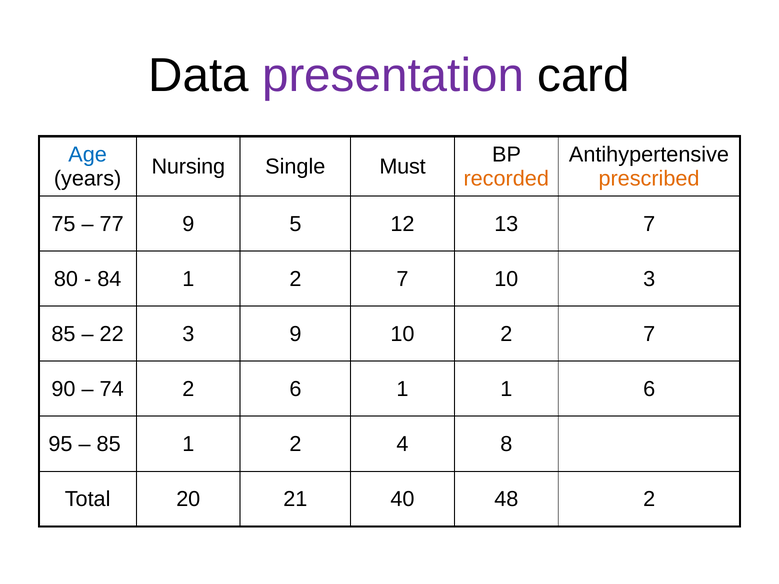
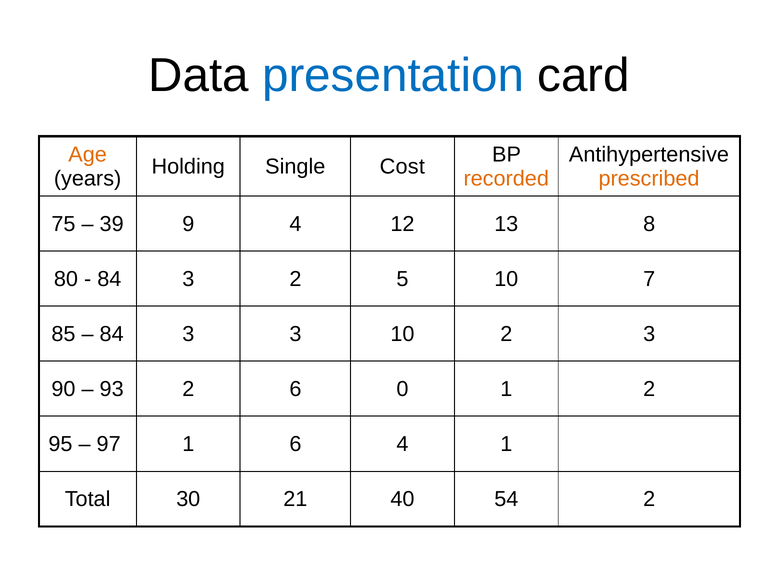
presentation colour: purple -> blue (393, 75)
Age colour: blue -> orange (88, 154)
Nursing: Nursing -> Holding (188, 167)
Must: Must -> Cost (402, 167)
77: 77 -> 39 (112, 224)
9 5: 5 -> 4 (295, 224)
13 7: 7 -> 8 (649, 224)
1: 1 -> 3 (188, 279)
7: 7 -> 5 (403, 279)
10 3: 3 -> 7 (649, 279)
22: 22 -> 84 (112, 334)
3 9: 9 -> 3 (295, 334)
10 2 7: 7 -> 3 (649, 334)
74: 74 -> 93 (112, 389)
6 1: 1 -> 0 (403, 389)
1 6: 6 -> 2 (649, 389)
85: 85 -> 97 (109, 444)
2: 2 -> 6 (295, 444)
4 8: 8 -> 1 (506, 444)
20: 20 -> 30 (188, 499)
48: 48 -> 54 (506, 499)
